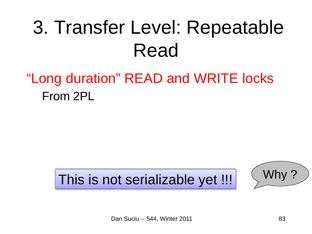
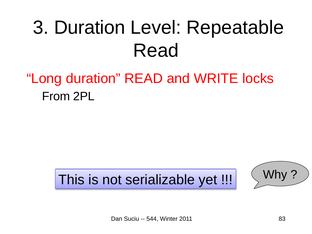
3 Transfer: Transfer -> Duration (90, 28)
